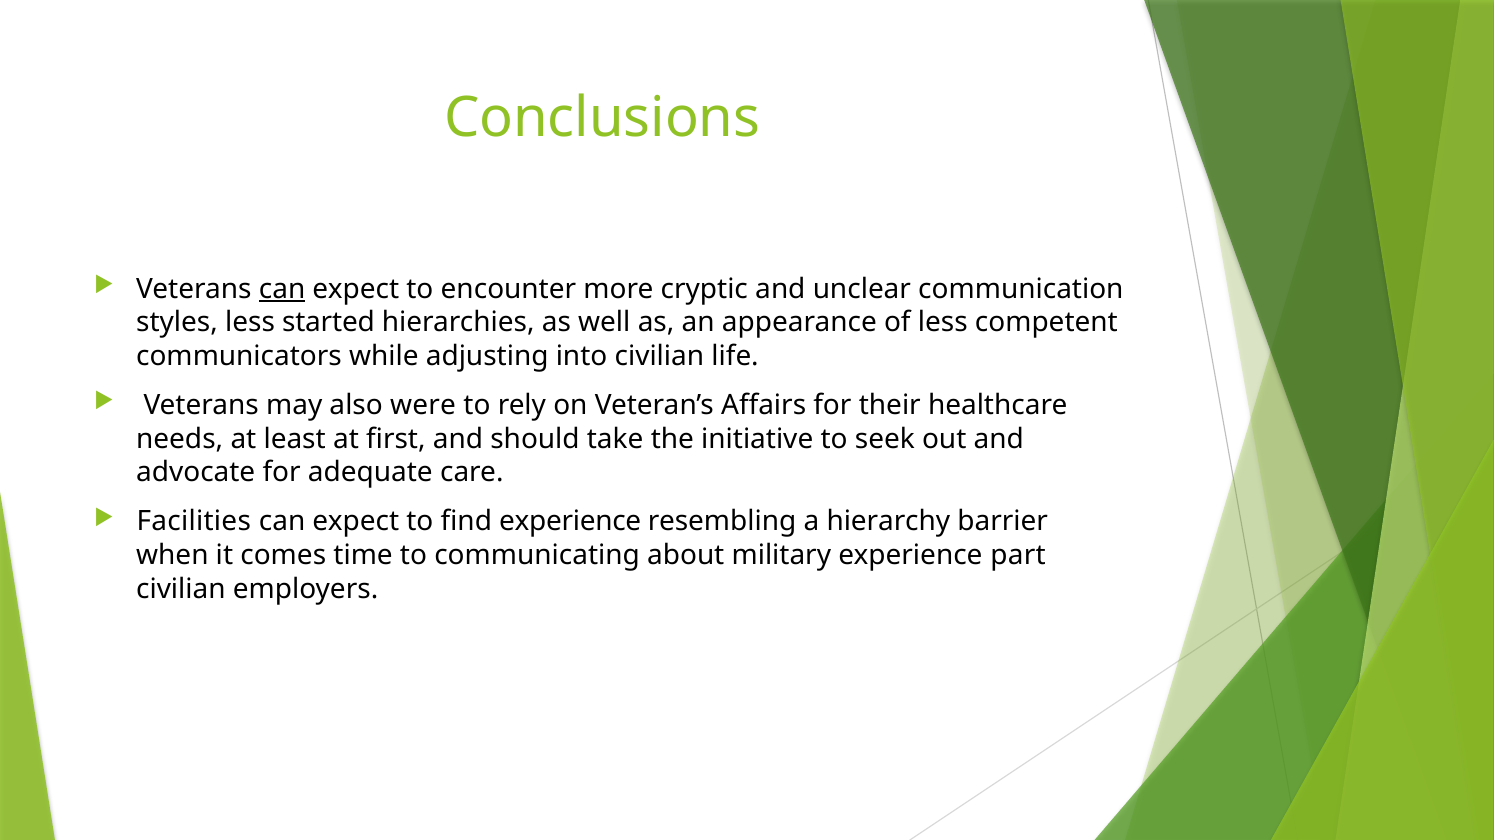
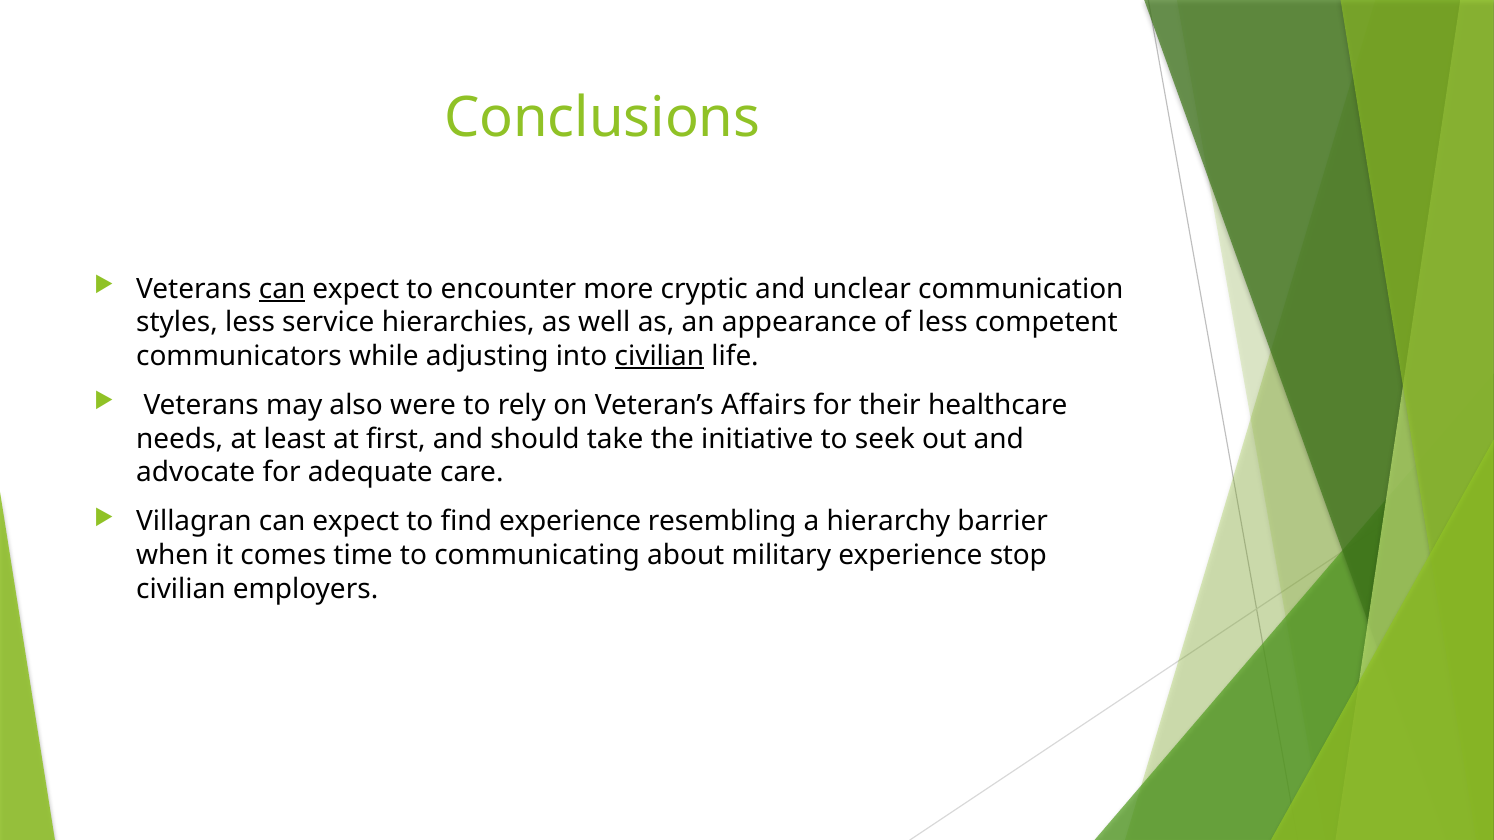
started: started -> service (328, 323)
civilian underline: none -> present (659, 356)
Facilities: Facilities -> Villagran (194, 522)
part: part -> stop (1018, 556)
